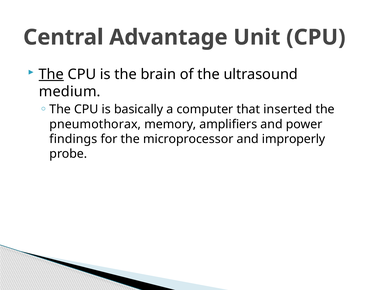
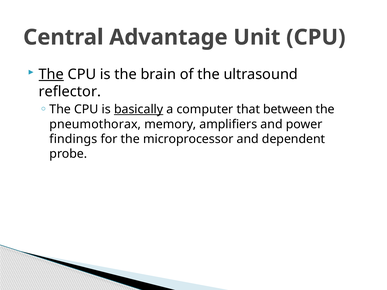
medium: medium -> reflector (70, 92)
basically underline: none -> present (139, 109)
inserted: inserted -> between (288, 109)
improperly: improperly -> dependent (294, 139)
